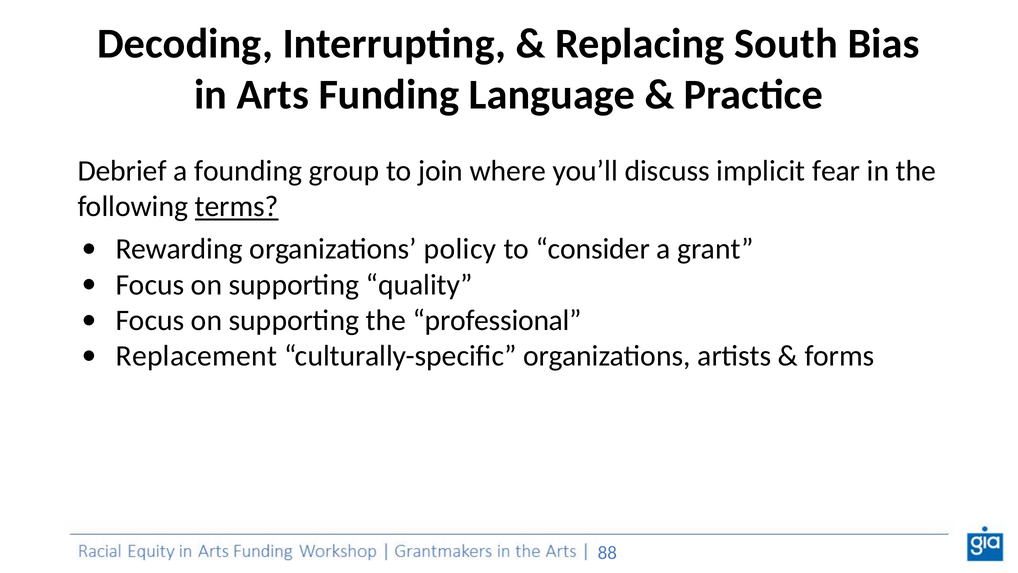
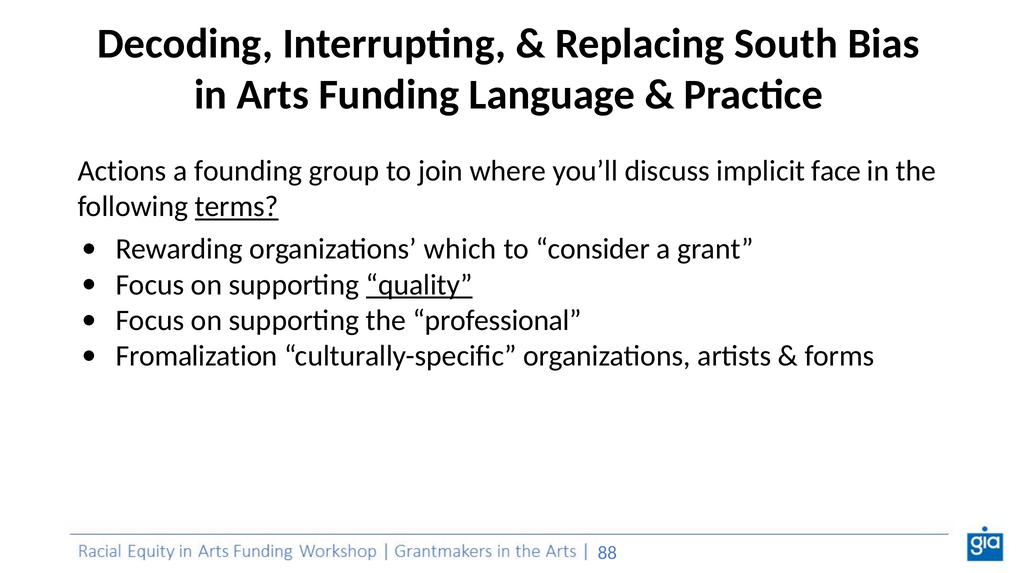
Debrief: Debrief -> Actions (122, 171)
fear: fear -> face (836, 171)
policy: policy -> which (460, 249)
quality underline: none -> present (419, 285)
Replacement: Replacement -> Fromalization (197, 356)
